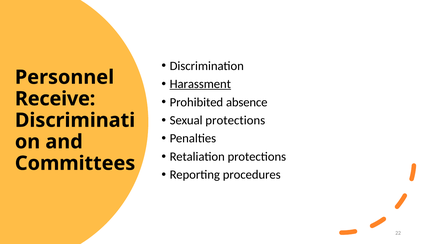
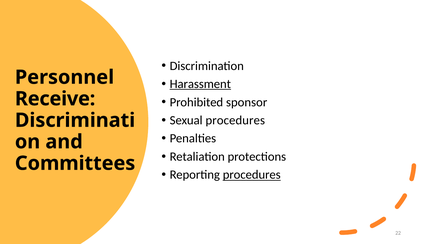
absence: absence -> sponsor (247, 102)
Sexual protections: protections -> procedures (235, 120)
procedures underline: none -> present (252, 175)
